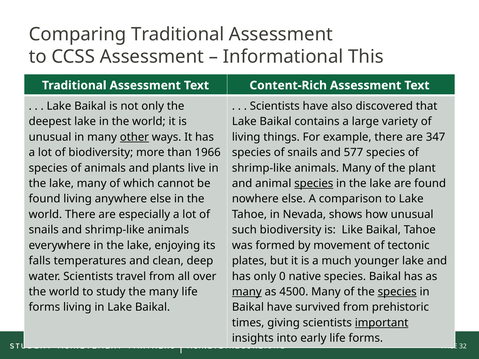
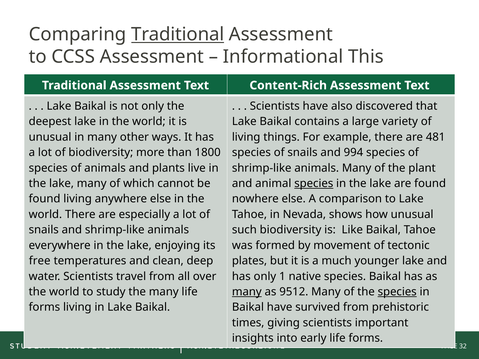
Traditional underline: none -> present (178, 34)
other underline: present -> none (134, 137)
347: 347 -> 481 (436, 137)
1966: 1966 -> 1800 (208, 153)
577: 577 -> 994 (353, 153)
falls: falls -> free (40, 261)
0: 0 -> 1 (282, 276)
4500: 4500 -> 9512 (294, 292)
important underline: present -> none (382, 323)
